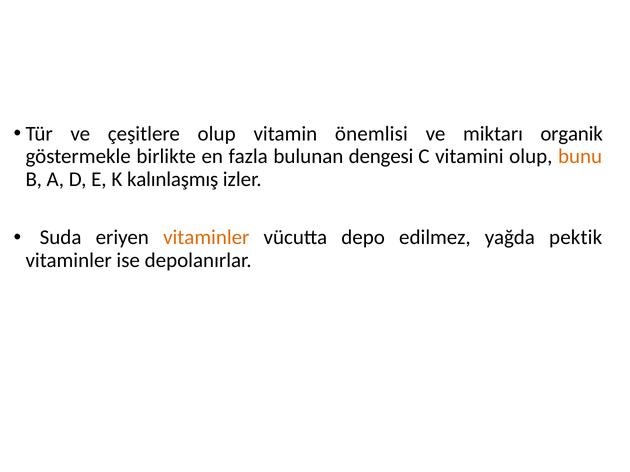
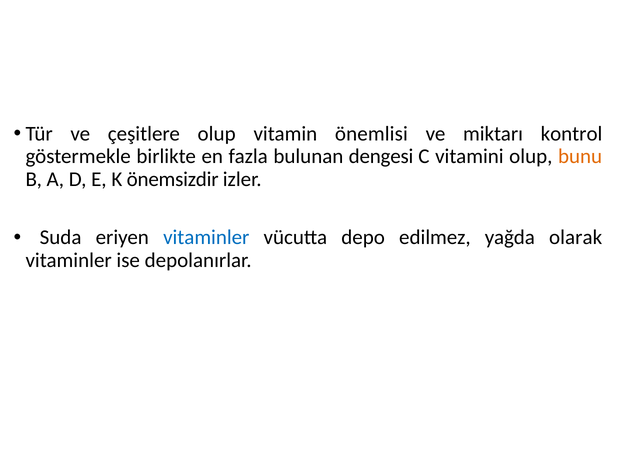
organik: organik -> kontrol (572, 134)
kalınlaşmış: kalınlaşmış -> önemsizdir (173, 179)
vitaminler colour: orange -> blue (206, 238)
pektik: pektik -> olarak (576, 238)
